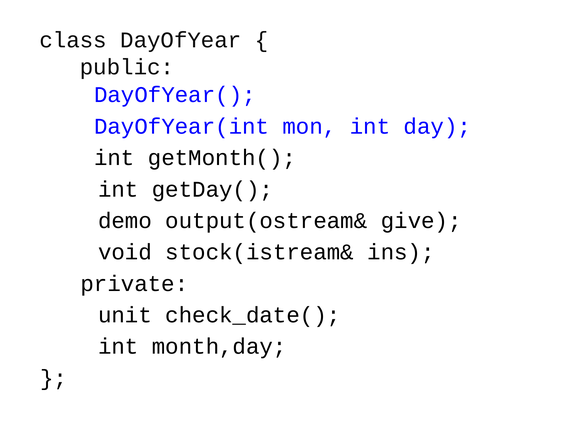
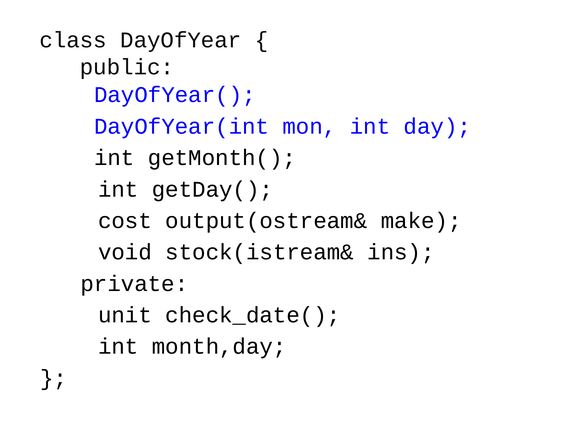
demo: demo -> cost (125, 221)
give: give -> make (421, 221)
